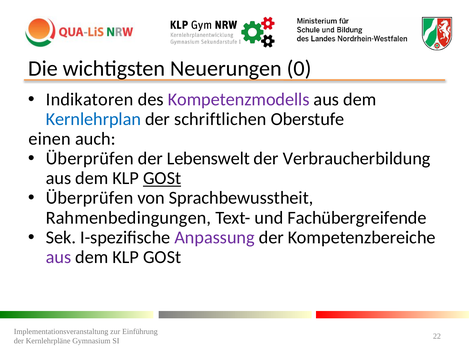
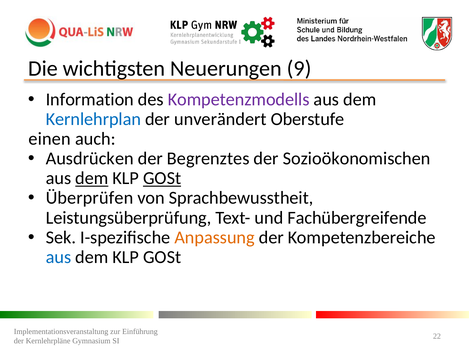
0: 0 -> 9 (299, 68)
Indikatoren: Indikatoren -> Information (90, 99)
schriftlichen: schriftlichen -> unverändert (220, 119)
Überprüfen: Überprüfen -> Ausdrücken (90, 158)
Lebenswelt: Lebenswelt -> Begrenztes (208, 158)
Verbraucherbildung: Verbraucherbildung -> Sozioökonomischen (357, 158)
dem underline: none -> present (92, 178)
Rahmenbedingungen: Rahmenbedingungen -> Leistungsüberprüfung (129, 218)
Anpassung colour: purple -> orange (215, 237)
aus colour: purple -> blue (58, 257)
